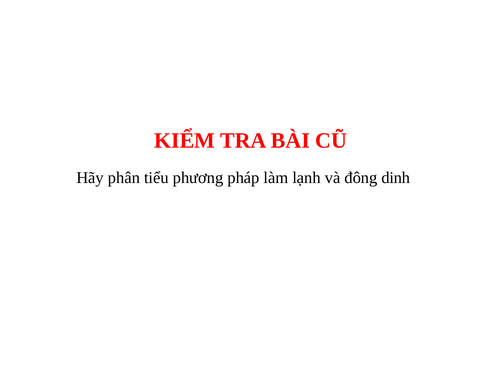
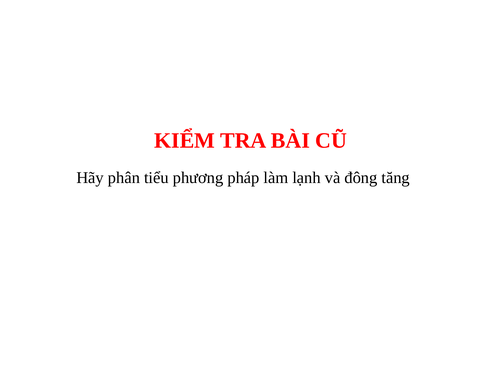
dinh: dinh -> tăng (396, 178)
